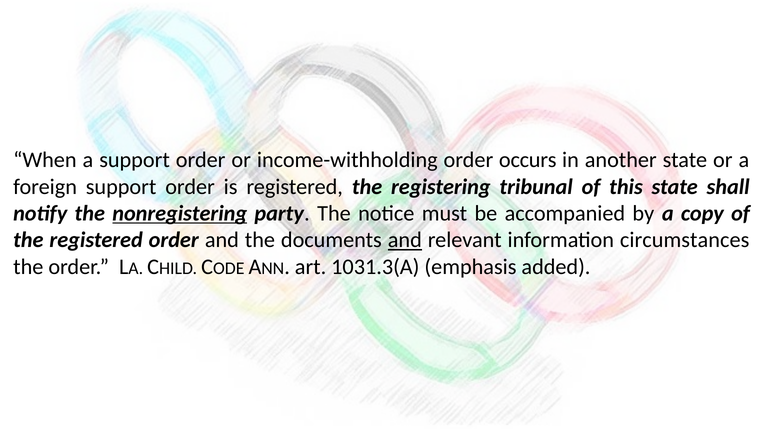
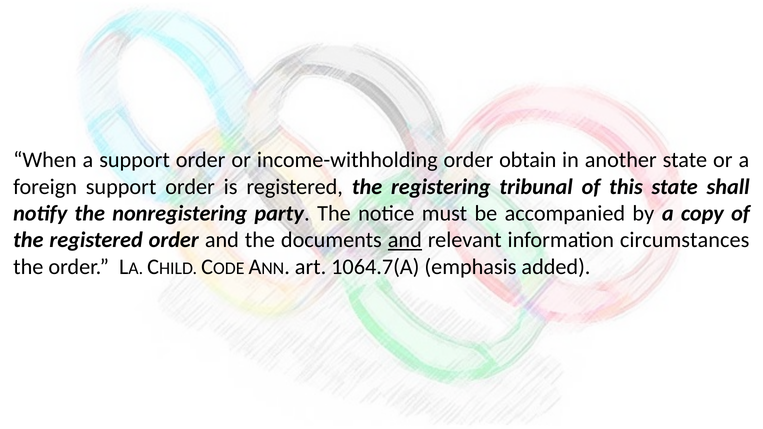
occurs: occurs -> obtain (528, 160)
nonregistering underline: present -> none (180, 214)
1031.3(A: 1031.3(A -> 1064.7(A (375, 267)
